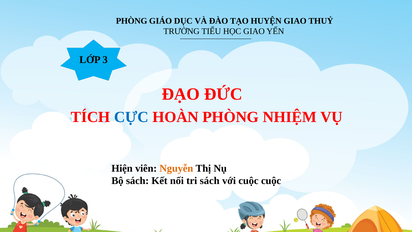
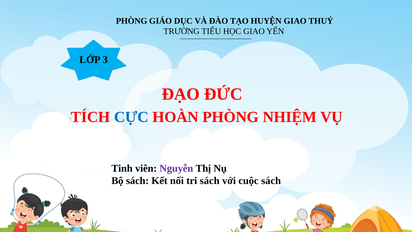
Hiện: Hiện -> Tinh (122, 168)
Nguyễn colour: orange -> purple (176, 168)
cuộc cuộc: cuộc -> sách (271, 181)
